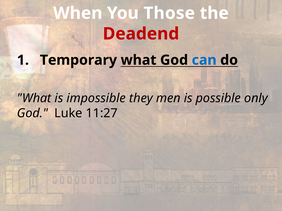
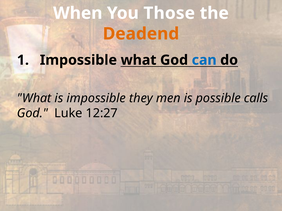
Deadend colour: red -> orange (141, 34)
Temporary: Temporary -> Impossible (78, 60)
only: only -> calls (256, 98)
11:27: 11:27 -> 12:27 (102, 113)
